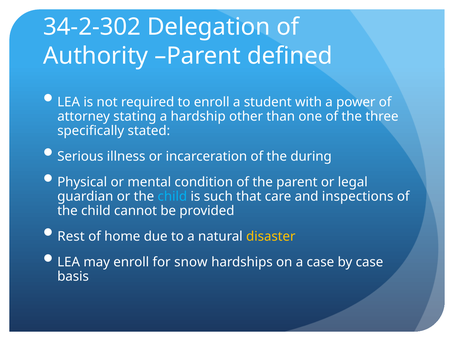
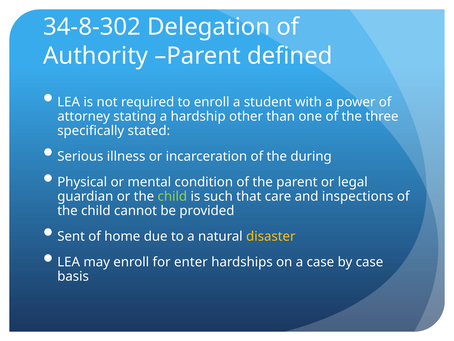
34-2-302: 34-2-302 -> 34-8-302 (92, 27)
child colour: light blue -> light green (172, 196)
Rest: Rest -> Sent (71, 236)
snow: snow -> enter (191, 262)
